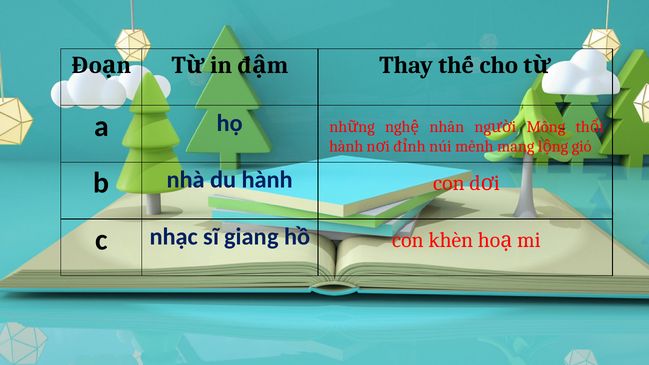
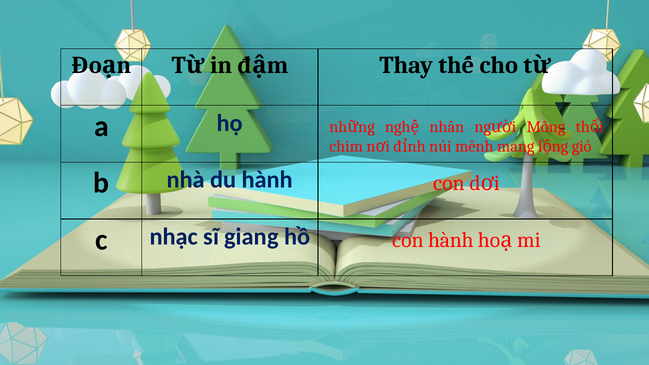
hành: hành -> chim (346, 146)
con khèn: khèn -> hành (451, 240)
